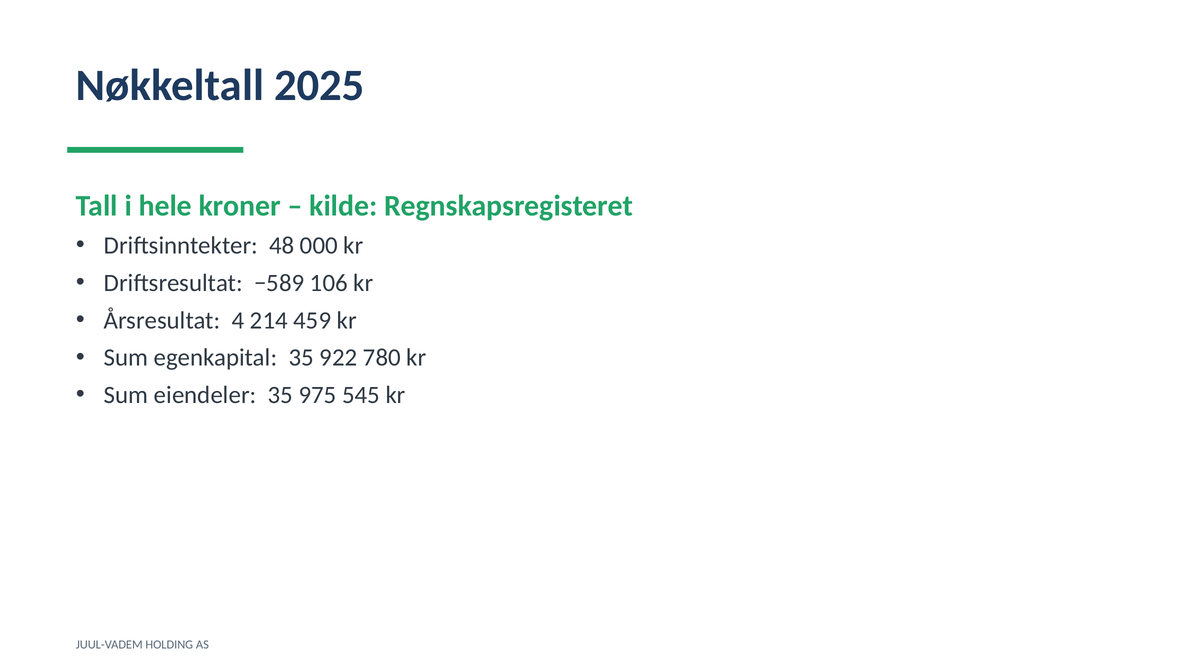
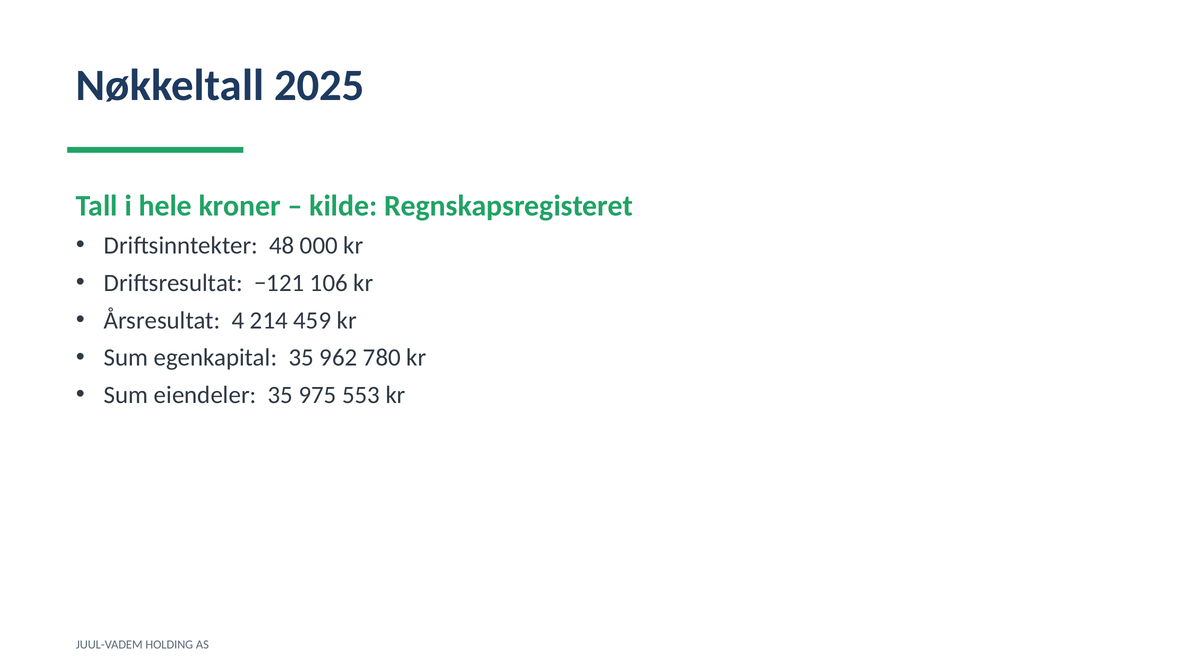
−589: −589 -> −121 (279, 283)
922: 922 -> 962 (338, 358)
545: 545 -> 553 (361, 395)
